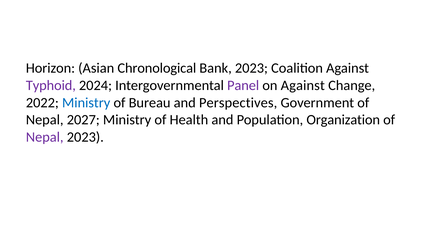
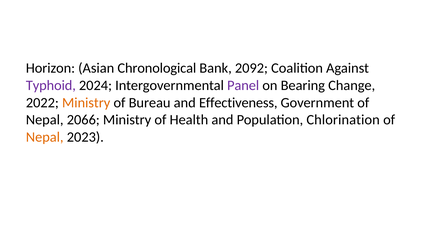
Bank 2023: 2023 -> 2092 (251, 68)
on Against: Against -> Bearing (303, 86)
Ministry colour: blue -> orange (86, 103)
Perspectives: Perspectives -> Effectiveness (238, 103)
2027: 2027 -> 2066 (83, 120)
Organization: Organization -> Chlorination (343, 120)
Nepal colour: purple -> orange (45, 137)
